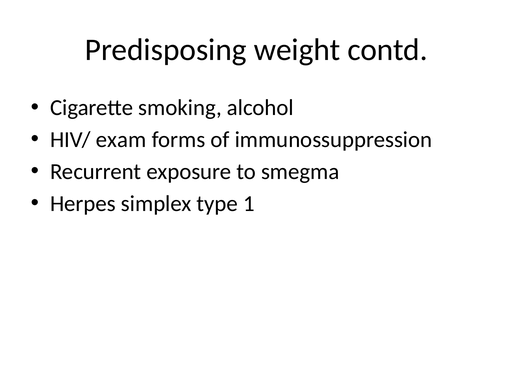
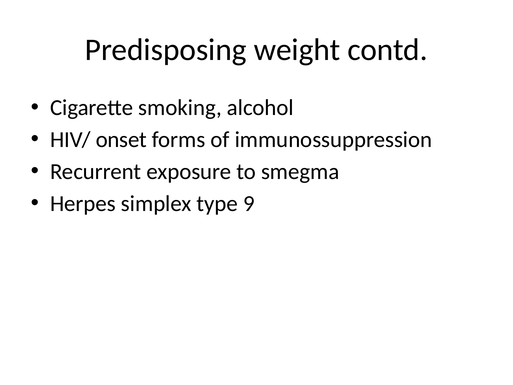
exam: exam -> onset (121, 140)
1: 1 -> 9 (249, 203)
